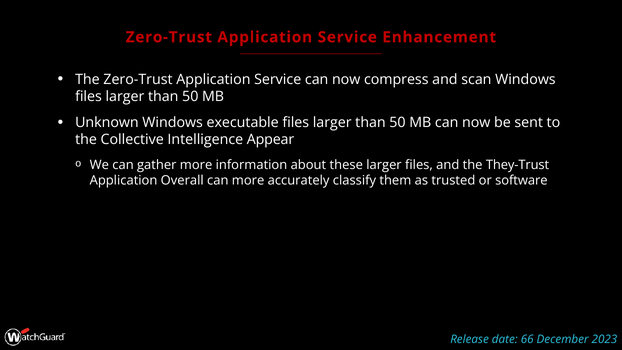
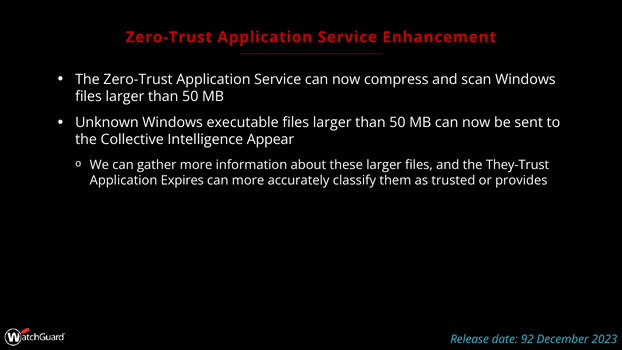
Overall: Overall -> Expires (182, 181)
software: software -> provides (521, 181)
66: 66 -> 92 (527, 339)
